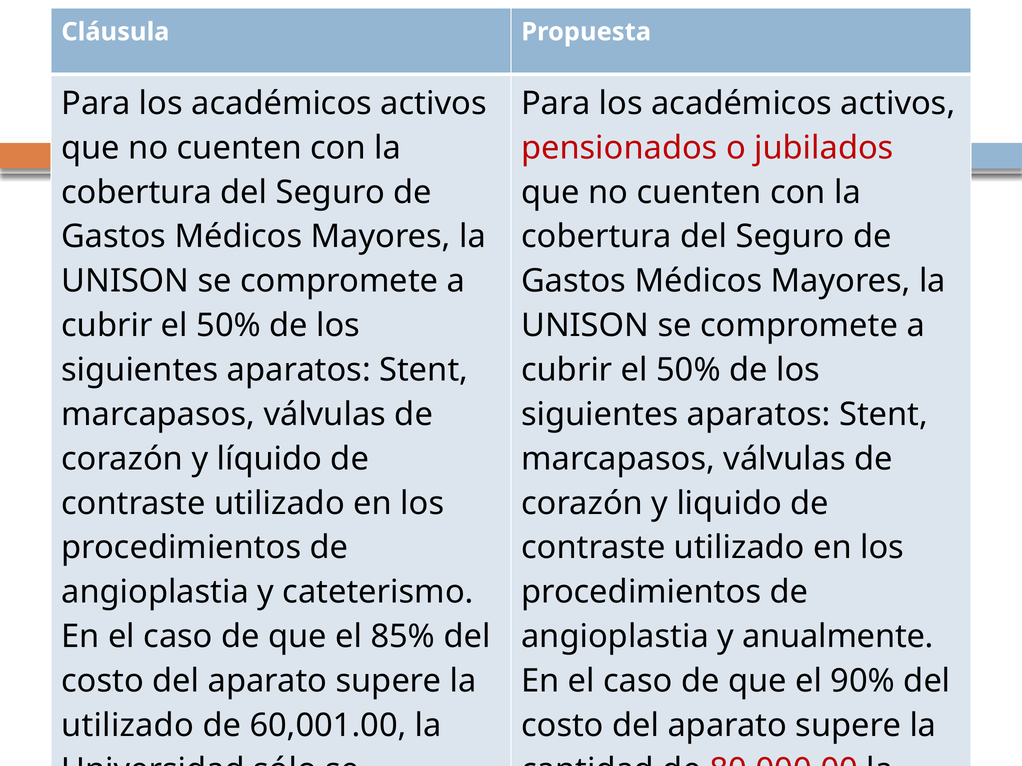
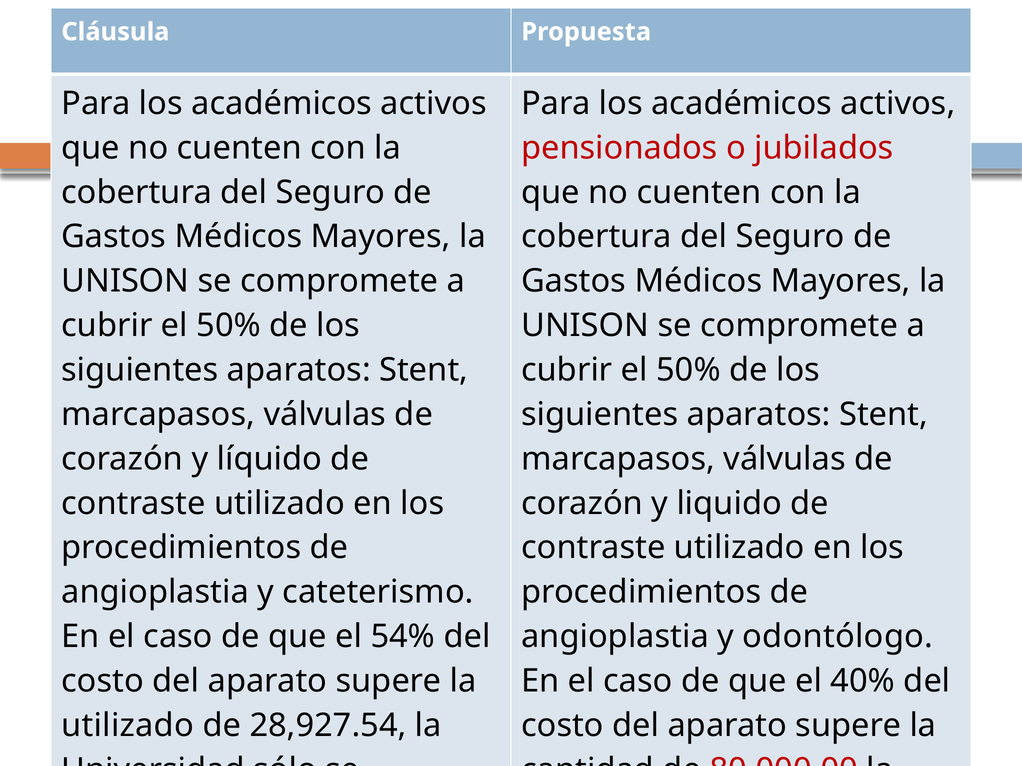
85%: 85% -> 54% (403, 637)
anualmente: anualmente -> odontólogo (838, 637)
90%: 90% -> 40% (863, 681)
60,001.00: 60,001.00 -> 28,927.54 (328, 726)
